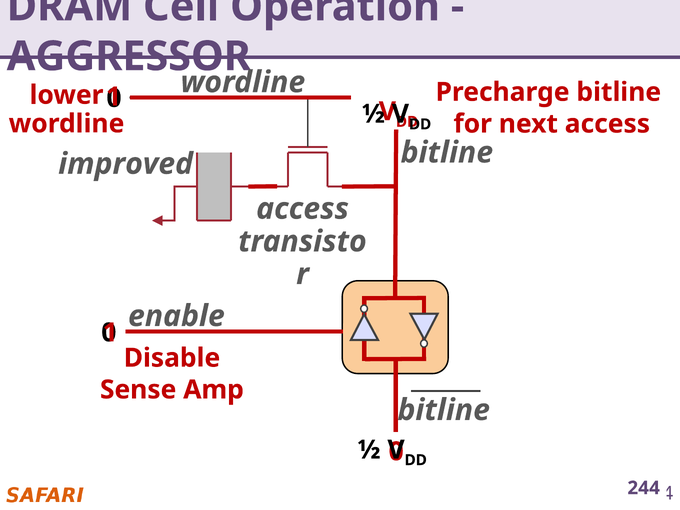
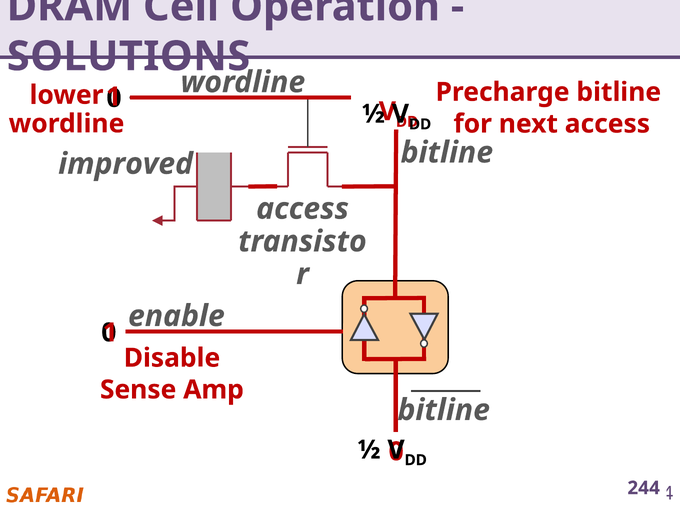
AGGRESSOR: AGGRESSOR -> SOLUTIONS (129, 56)
